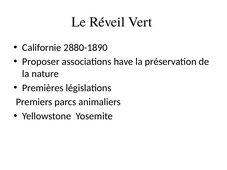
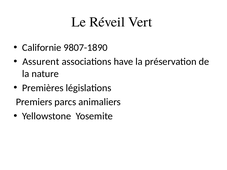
2880-1890: 2880-1890 -> 9807-1890 (86, 48)
Proposer: Proposer -> Assurent (41, 62)
